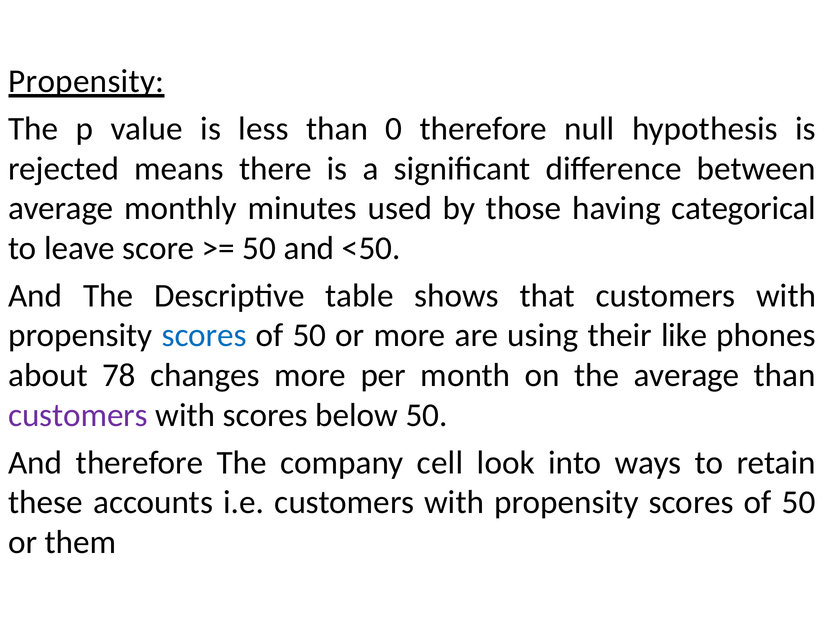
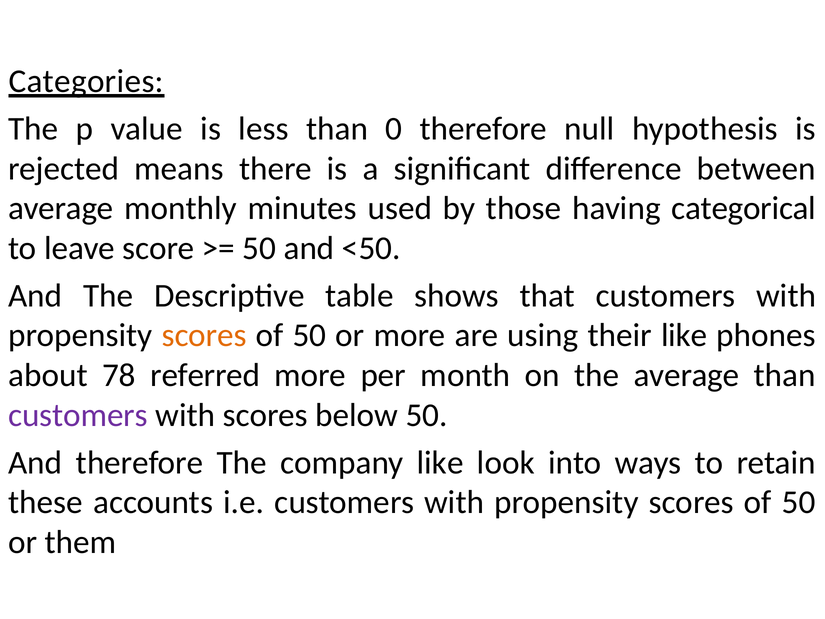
Propensity: Propensity -> Categories (86, 81)
scores colour: blue -> orange (204, 335)
changes: changes -> referred (205, 375)
company cell: cell -> like (440, 462)
